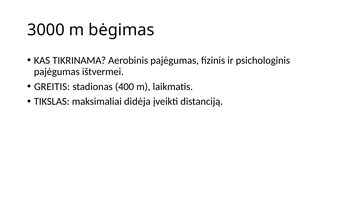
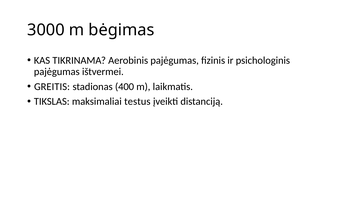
didėja: didėja -> testus (137, 101)
